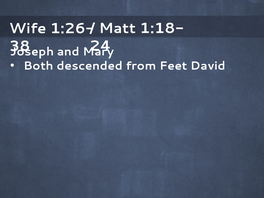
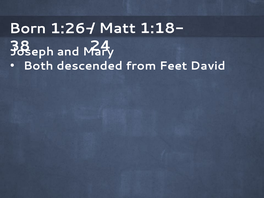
Wife: Wife -> Born (28, 28)
